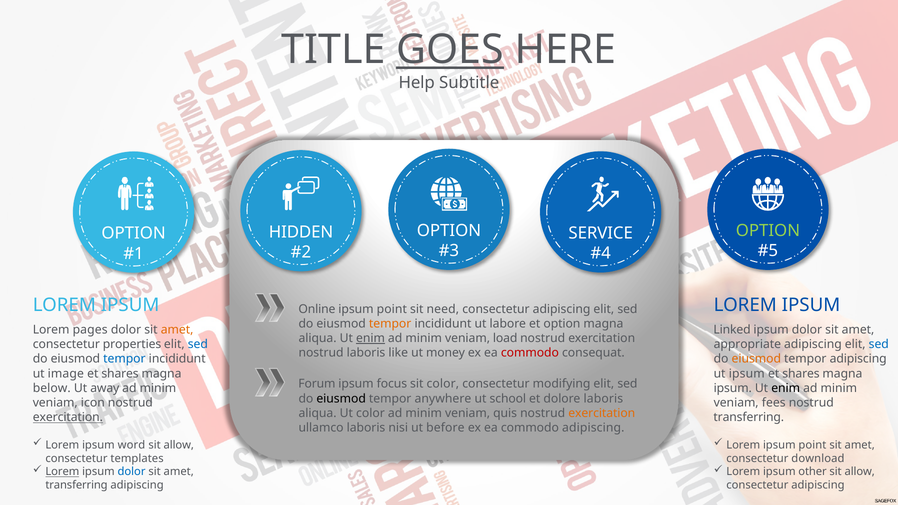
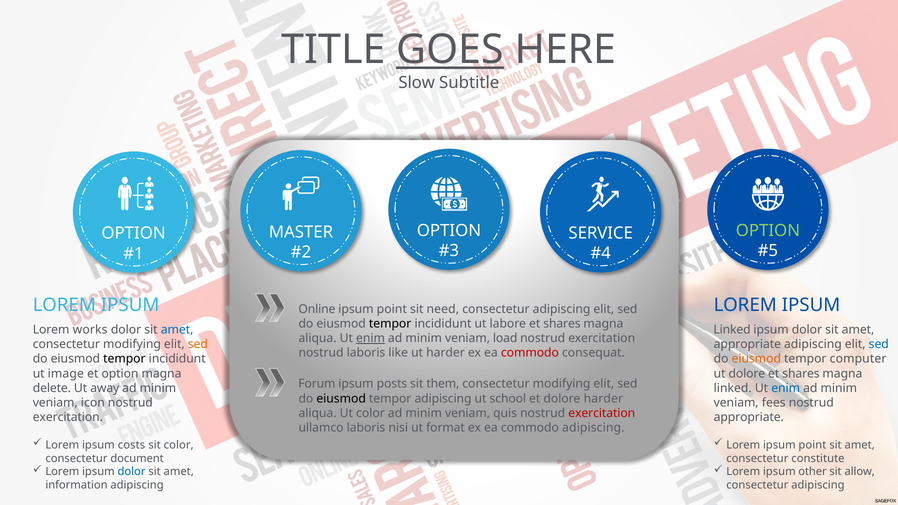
Help: Help -> Slow (417, 83)
HIDDEN: HIDDEN -> MASTER (301, 232)
tempor colour: orange -> black (390, 324)
labore et option: option -> shares (562, 324)
pages: pages -> works (90, 330)
amet colour: orange -> blue (177, 330)
properties: properties -> modifying (132, 344)
sed colour: blue -> orange (198, 344)
ut money: money -> harder (445, 353)
tempor colour: blue -> black (124, 359)
tempor adipiscing: adipiscing -> computer (858, 359)
shares: shares -> option (120, 374)
ut ipsum: ipsum -> dolore (747, 374)
focus: focus -> posts (392, 384)
sit color: color -> them (443, 384)
below: below -> delete (52, 388)
ipsum: ipsum -> linked (733, 388)
enim colour: black -> blue (786, 388)
tempor anywhere: anywhere -> adipiscing (443, 399)
dolore laboris: laboris -> harder (603, 399)
exercitation colour: orange -> red (602, 413)
exercitation underline: present -> none (68, 418)
transferring: transferring -> appropriate (749, 418)
before: before -> format (446, 428)
word: word -> costs (131, 445)
allow: allow -> color (179, 445)
templates: templates -> document (137, 458)
download: download -> constitute (818, 458)
Lorem underline: present -> none (62, 472)
transferring: transferring -> information (76, 485)
